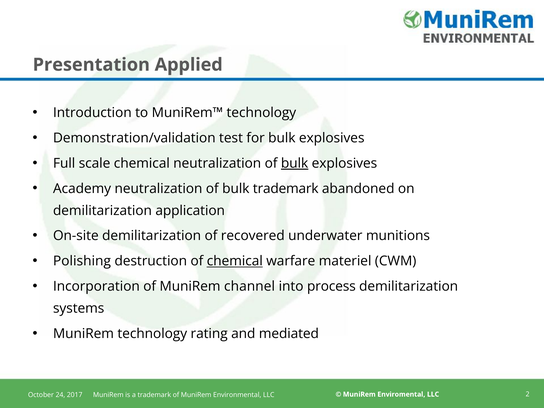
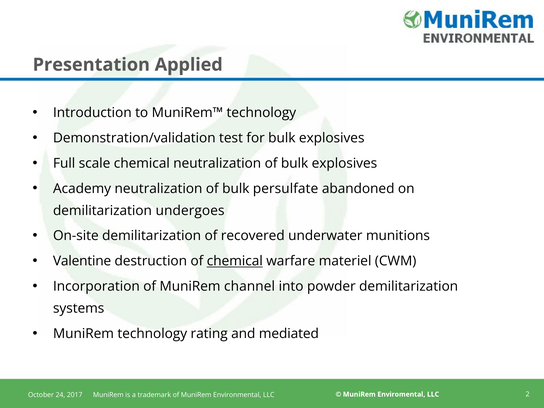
bulk underline: present -> none (295, 163)
bulk trademark: trademark -> persulfate (286, 189)
application: application -> undergoes (190, 211)
Polishing: Polishing -> Valentine (82, 261)
process: process -> powder (331, 286)
